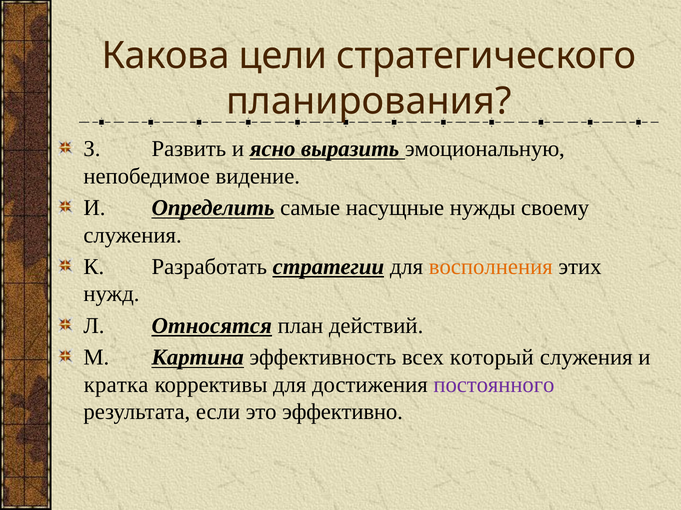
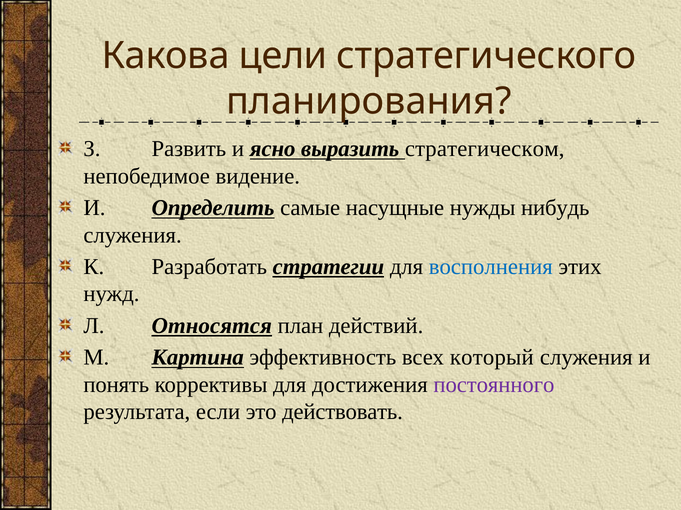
эмоциональную: эмоциональную -> стратегическом (485, 149)
своему: своему -> нибудь (555, 208)
восполнения colour: orange -> blue (491, 267)
кратка: кратка -> понять (116, 385)
эффективно: эффективно -> действовать (343, 412)
